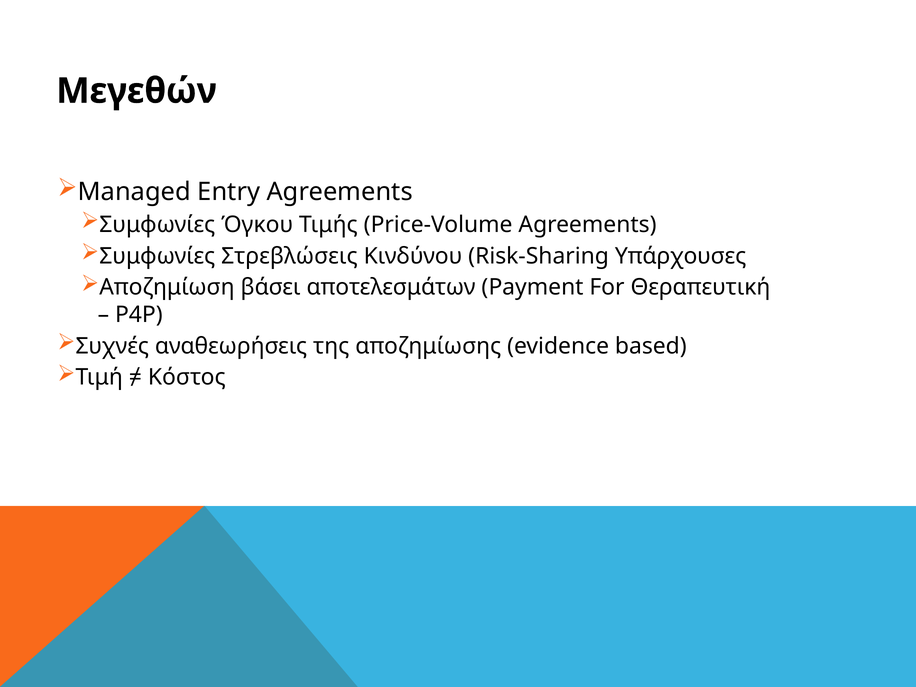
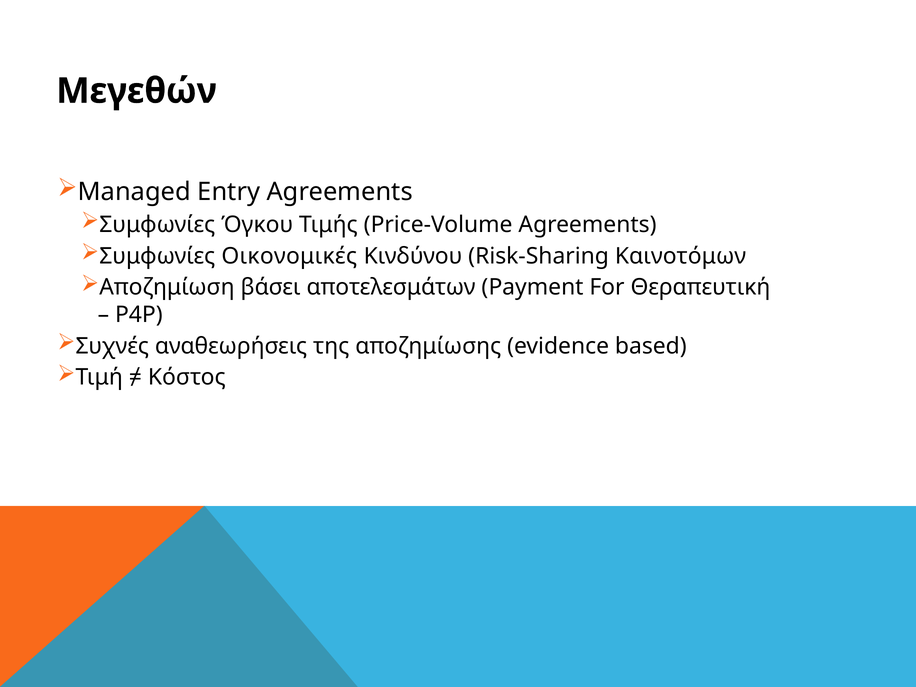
Στρεβλώσεις: Στρεβλώσεις -> Οικονομικές (289, 256)
Υπάρχουσες: Υπάρχουσες -> Καινοτόμων (681, 256)
